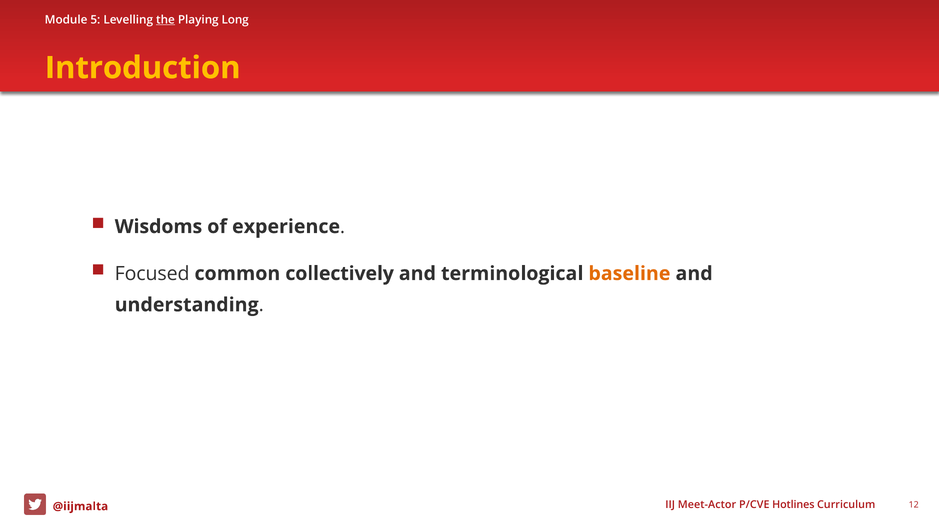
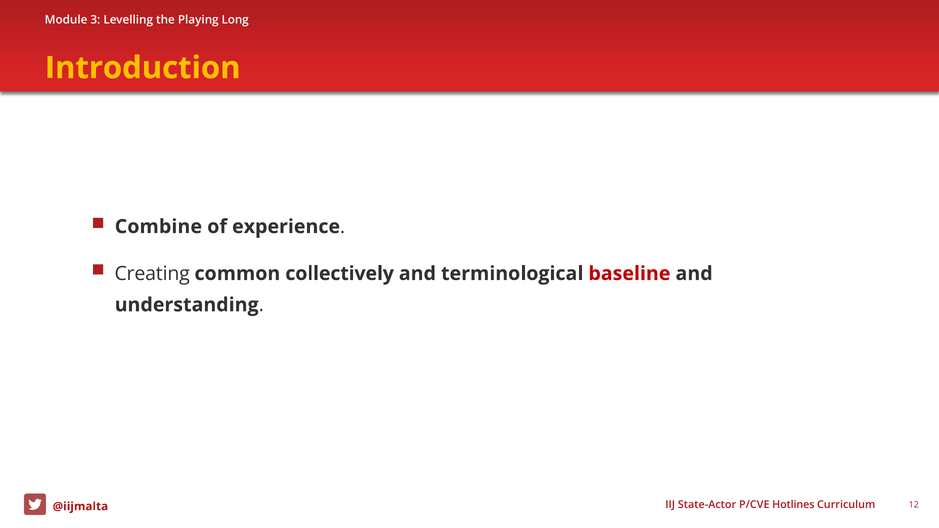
5: 5 -> 3 (95, 20)
the underline: present -> none (165, 20)
Wisdoms: Wisdoms -> Combine (158, 227)
Focused: Focused -> Creating (152, 274)
baseline colour: orange -> red (629, 274)
Meet-Actor: Meet-Actor -> State-Actor (707, 505)
